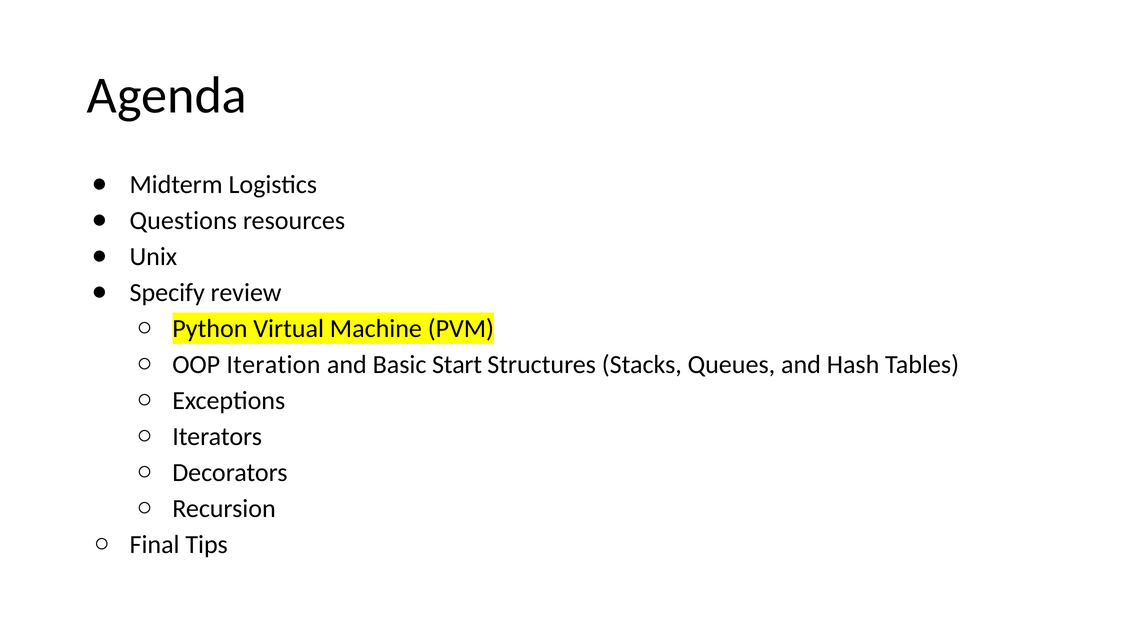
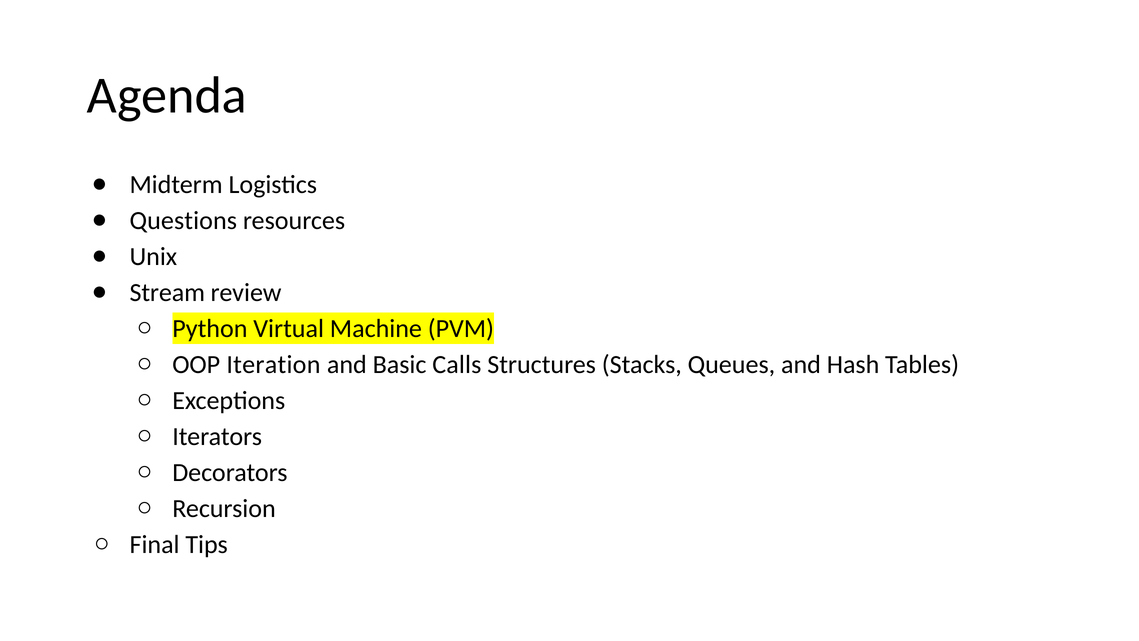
Specify: Specify -> Stream (167, 292)
Start: Start -> Calls (457, 364)
